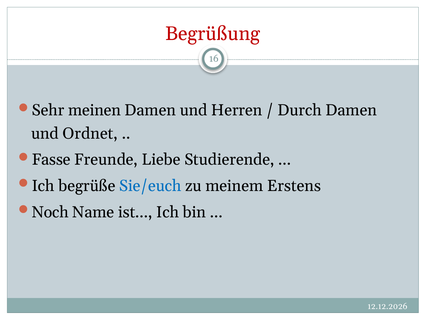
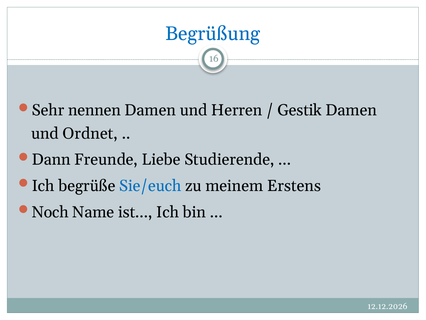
Begrüßung colour: red -> blue (213, 34)
meinen: meinen -> nennen (95, 110)
Durch: Durch -> Gestik (300, 110)
Fasse: Fasse -> Dann (51, 159)
